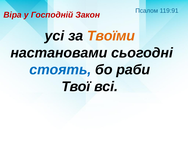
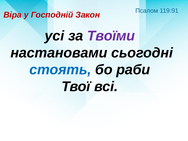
Твоїми colour: orange -> purple (111, 36)
